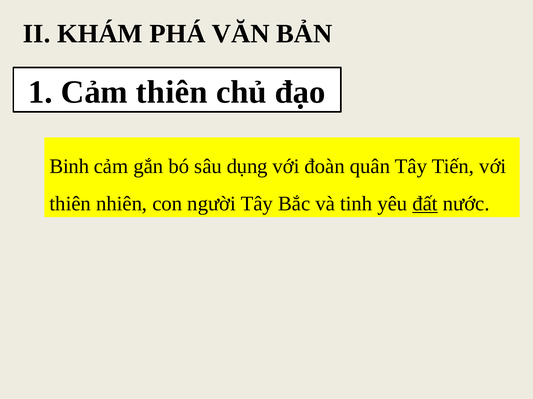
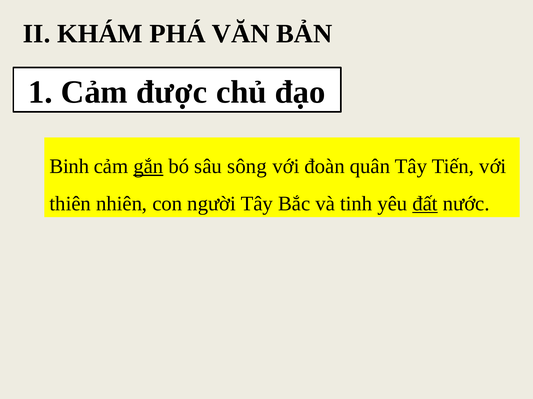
Cảm thiên: thiên -> được (172, 92)
gắn underline: none -> present (148, 167)
dụng: dụng -> sông (247, 167)
